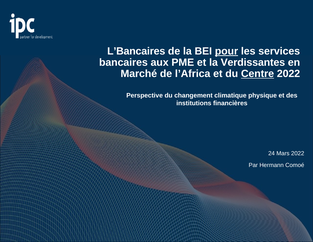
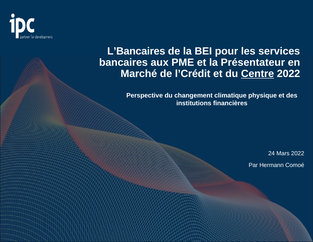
pour underline: present -> none (226, 51)
Verdissantes: Verdissantes -> Présentateur (253, 62)
l’Africa: l’Africa -> l’Crédit (193, 74)
